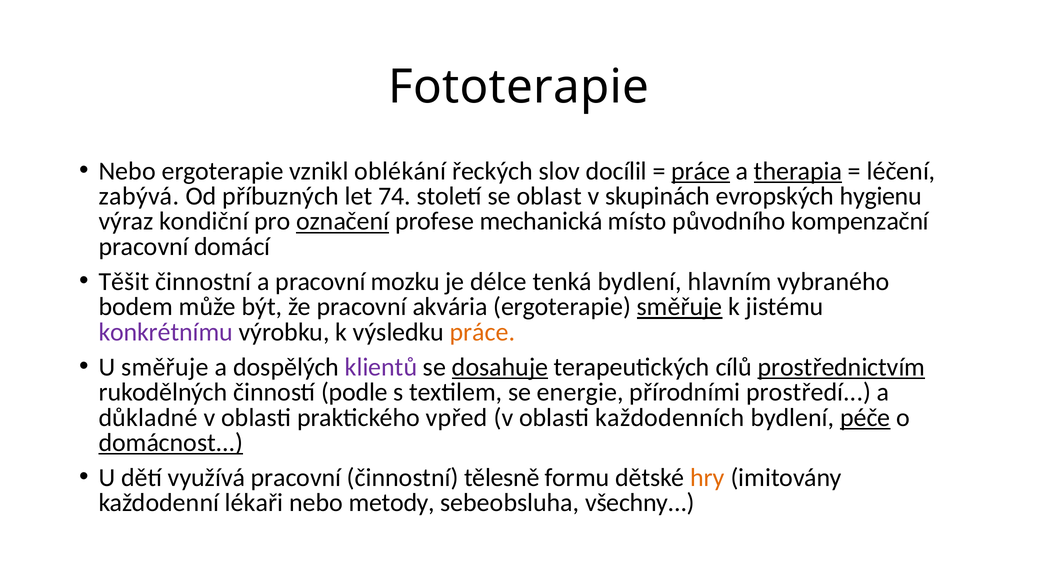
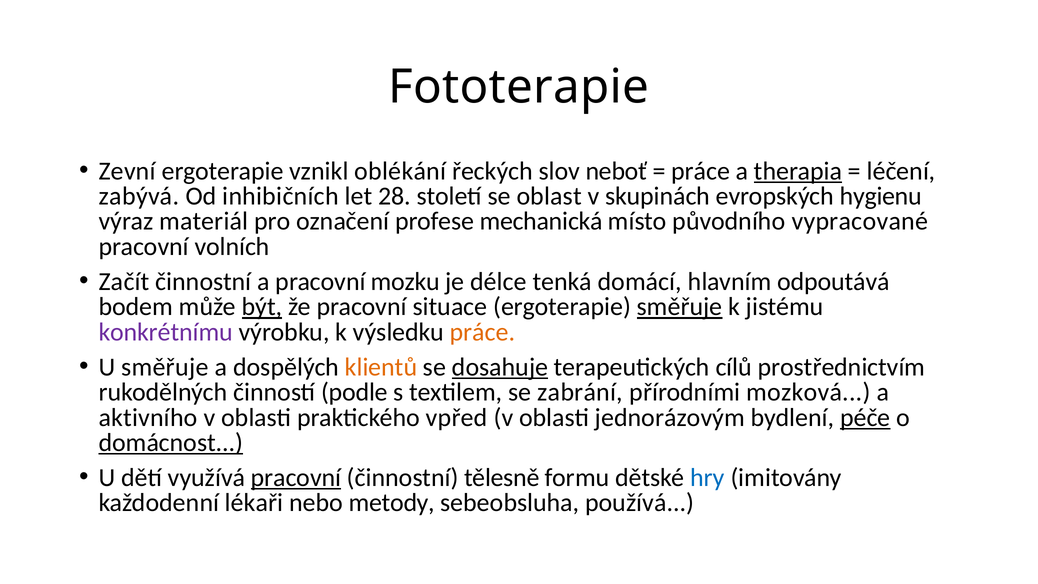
Nebo: Nebo -> Zevní (127, 171)
docílil: docílil -> neboť (616, 171)
práce underline: present -> none (701, 171)
příbuzných: příbuzných -> inhibičních (280, 196)
74: 74 -> 28 (394, 196)
kondiční: kondiční -> materiál (204, 221)
označení underline: present -> none (343, 221)
kompenzační: kompenzační -> vypracované (860, 221)
domácí: domácí -> volních (232, 247)
Těšit: Těšit -> Začít (124, 282)
tenká bydlení: bydlení -> domácí (640, 282)
vybraného: vybraného -> odpoutává (833, 282)
být underline: none -> present (262, 307)
akvária: akvária -> situace (450, 307)
klientů colour: purple -> orange (381, 367)
prostřednictvím underline: present -> none (841, 367)
energie: energie -> zabrání (580, 392)
prostředí: prostředí -> mozková (808, 392)
důkladné: důkladné -> aktivního (148, 417)
každodenních: každodenních -> jednorázovým (670, 417)
pracovní underline: none -> present (296, 478)
hry colour: orange -> blue (707, 478)
všechny: všechny -> používá (640, 503)
